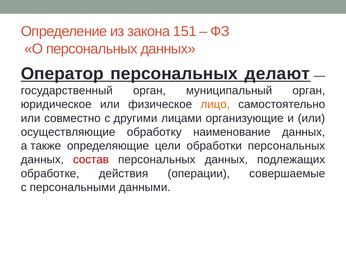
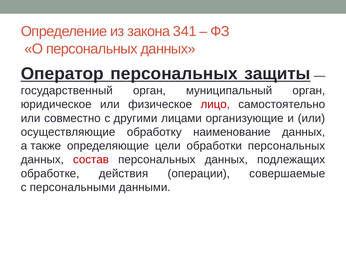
151: 151 -> 341 (185, 32)
делают: делают -> защиты (277, 74)
лицо colour: orange -> red (215, 105)
